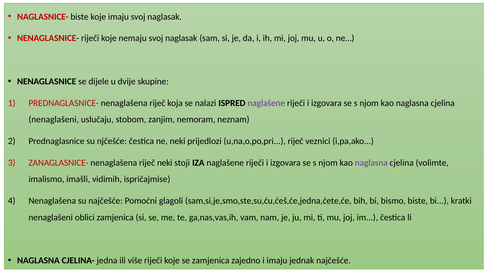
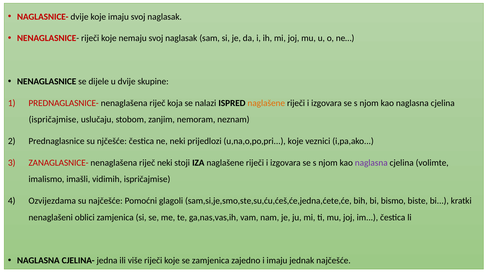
NAGLASNICE- biste: biste -> dvije (79, 17)
naglašene colour: purple -> orange (266, 103)
nenaglašeni: nenaglašeni -> ispričajmise (54, 119)
u,na,o,po,pri riječ: riječ -> koje (296, 141)
Nenaglašena: Nenaglašena -> Ozvijezdama (52, 200)
